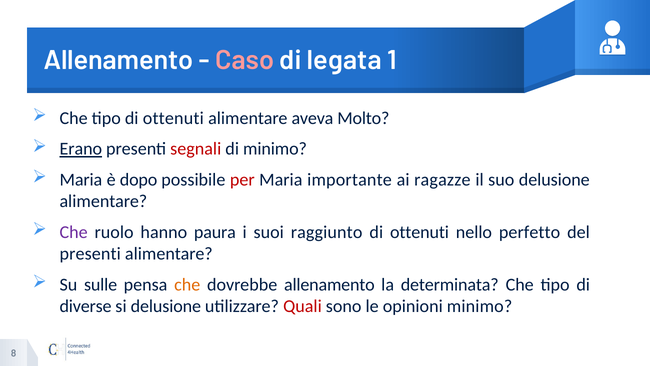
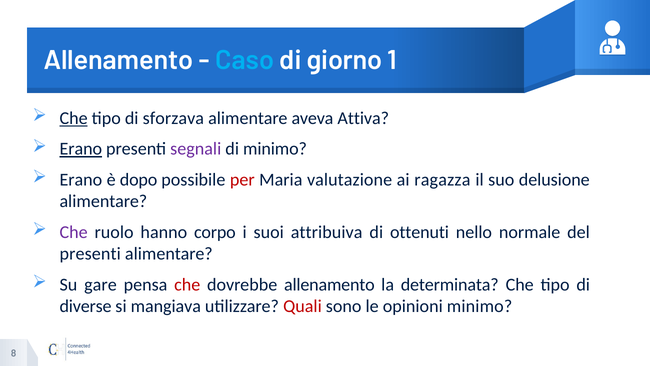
Caso colour: pink -> light blue (245, 60)
legata: legata -> giorno (345, 60)
Che underline: none -> present (74, 118)
tipo di ottenuti: ottenuti -> sforzava (173, 118)
Molto: Molto -> Attiva (363, 118)
segnali colour: red -> purple (196, 149)
Maria: Maria -> Erano (81, 180)
importante: importante -> valutazione (350, 180)
ragazze: ragazze -> ragazza (442, 180)
paura: paura -> corpo (215, 232)
raggiunto: raggiunto -> attribuiva (327, 232)
perfetto: perfetto -> normale (530, 232)
sulle: sulle -> gare (100, 284)
che colour: orange -> red (187, 284)
si delusione: delusione -> mangiava (166, 306)
